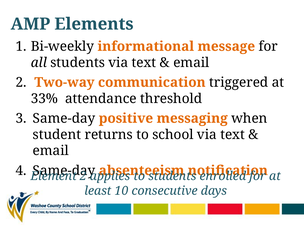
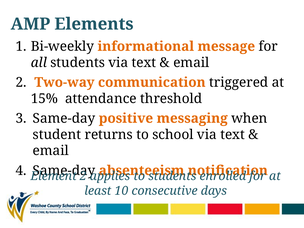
33%: 33% -> 15% (44, 99)
